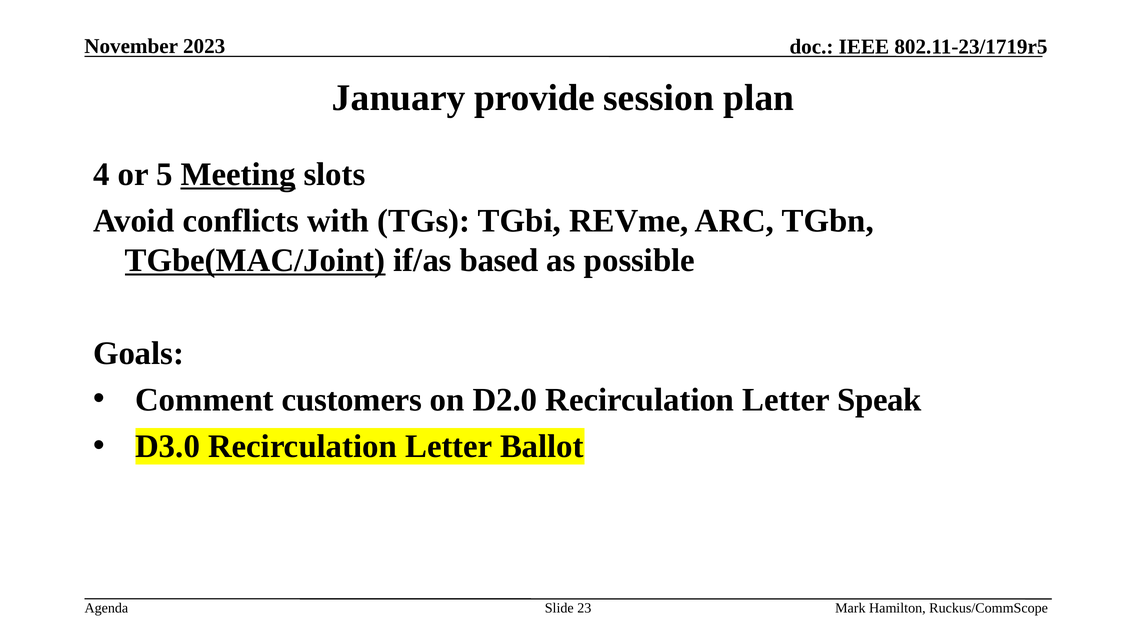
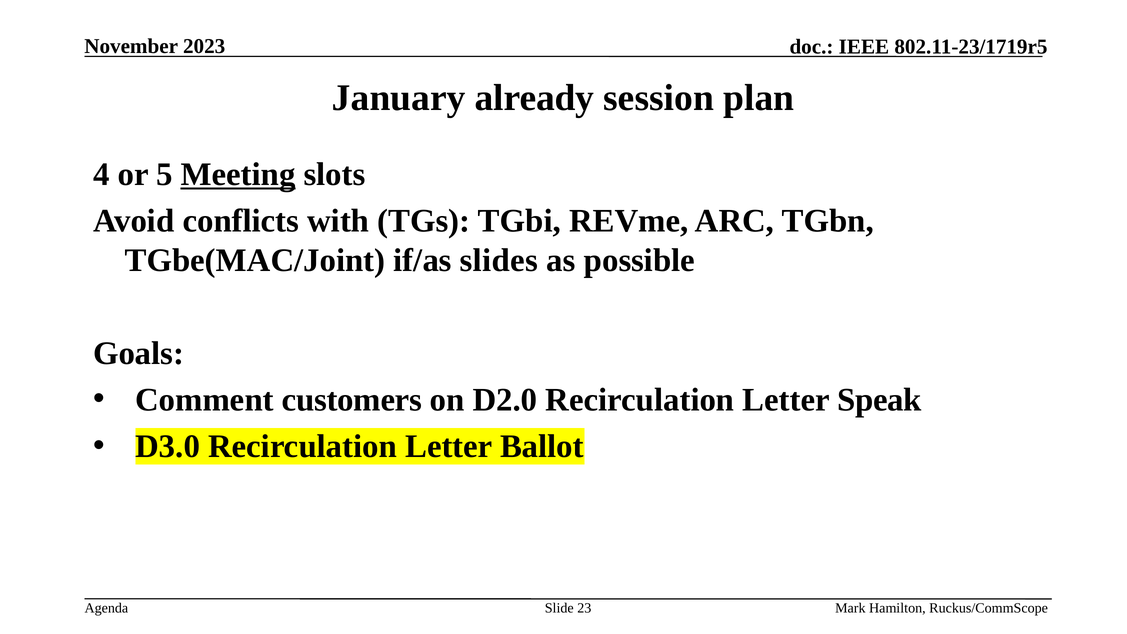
provide: provide -> already (535, 98)
TGbe(MAC/Joint underline: present -> none (255, 260)
based: based -> slides (499, 260)
